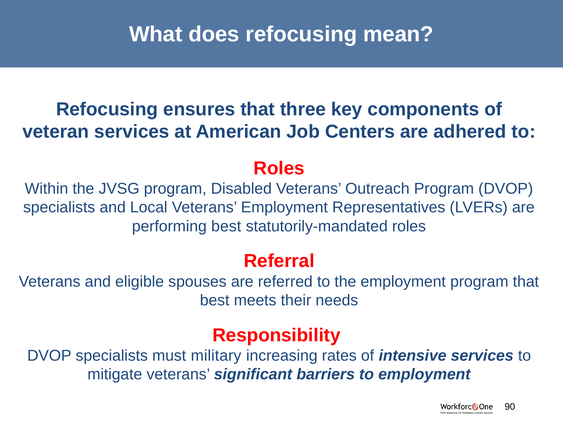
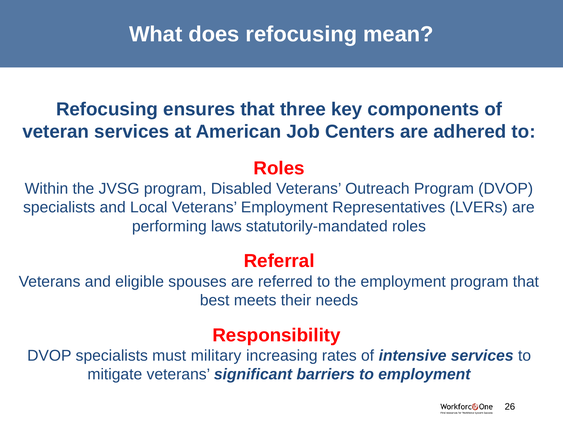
performing best: best -> laws (226, 226)
90: 90 -> 26 (510, 407)
